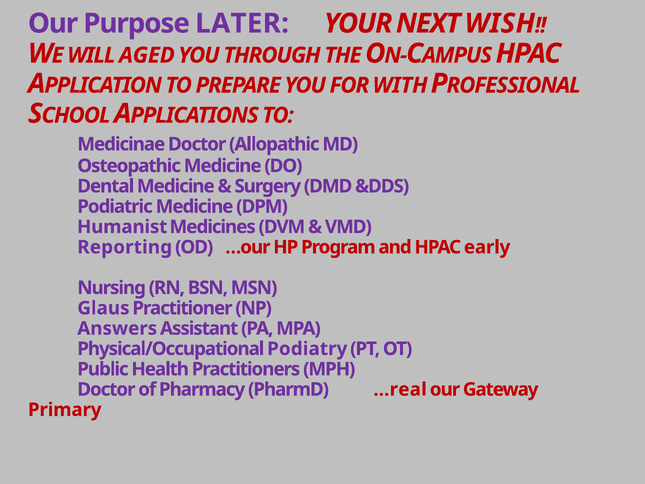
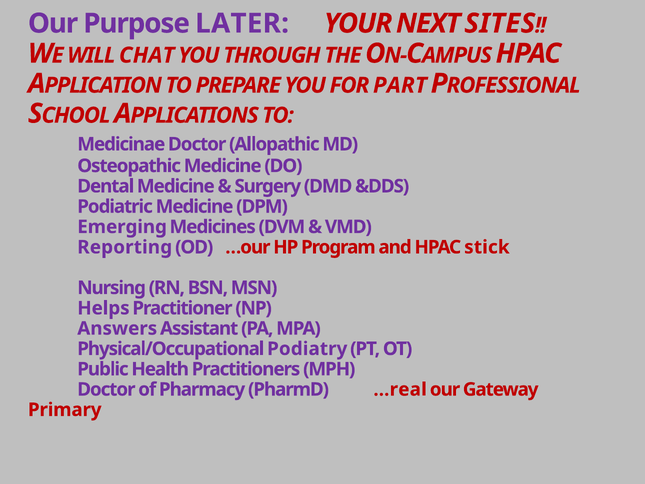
WISH: WISH -> SITES (500, 23)
AGED: AGED -> CHAT (147, 55)
WITH: WITH -> PART (400, 85)
Humanist: Humanist -> Emerging (122, 227)
early: early -> stick (487, 247)
Glaus: Glaus -> Helps (103, 308)
